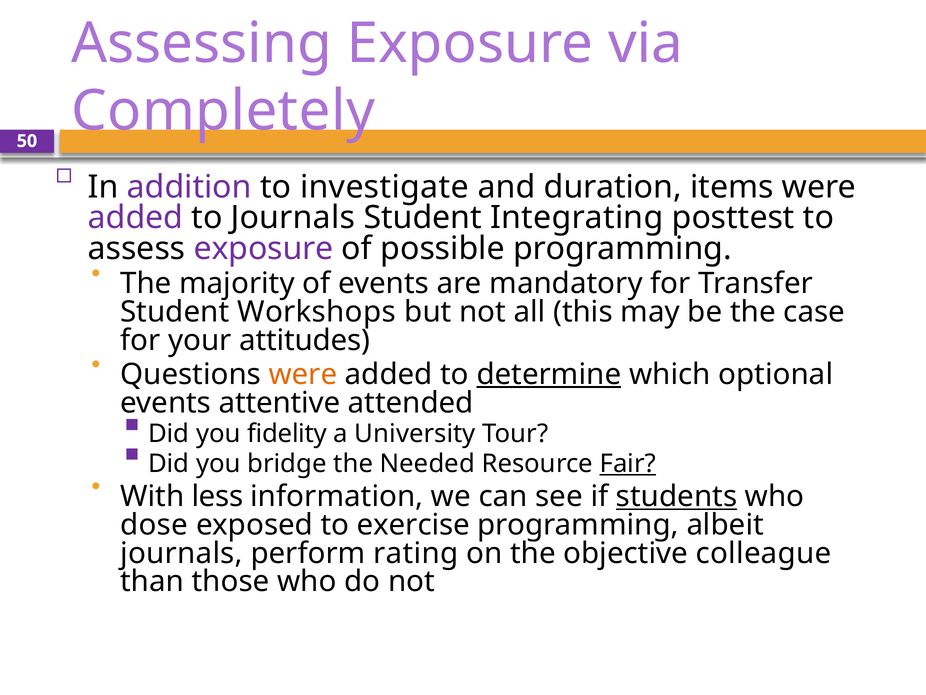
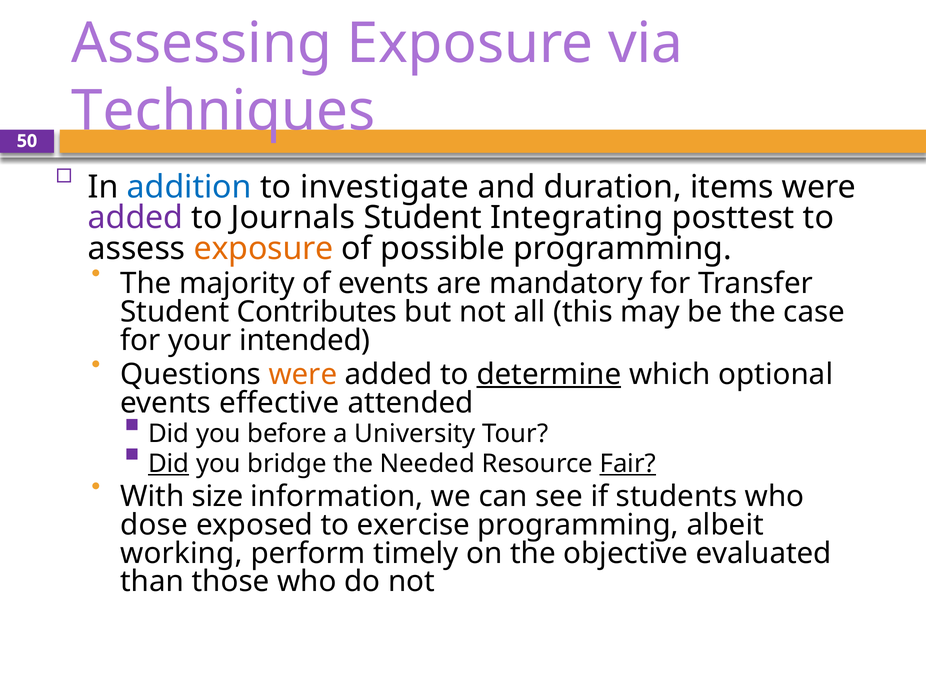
Completely: Completely -> Techniques (223, 111)
addition colour: purple -> blue (189, 187)
exposure colour: purple -> orange (264, 249)
Workshops: Workshops -> Contributes (317, 312)
attitudes: attitudes -> intended (305, 340)
attentive: attentive -> effective (279, 402)
fidelity: fidelity -> before (287, 434)
Did underline: none -> present (169, 463)
less: less -> size (217, 496)
students underline: present -> none (677, 496)
journals: journals -> working (181, 553)
rating: rating -> timely (416, 553)
colleague: colleague -> evaluated (764, 553)
